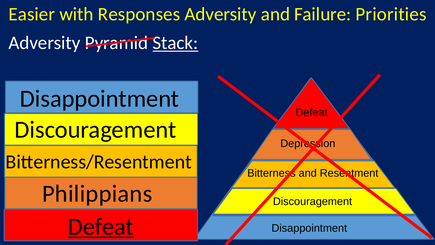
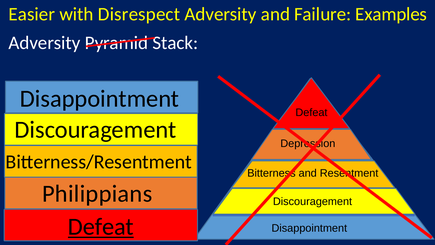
Responses: Responses -> Disrespect (139, 14)
Priorities: Priorities -> Examples (391, 14)
Stack underline: present -> none (175, 43)
